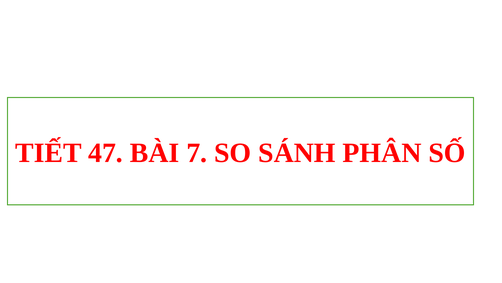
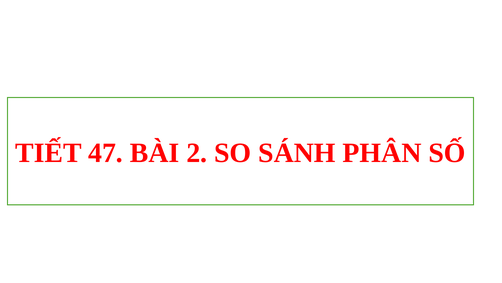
7: 7 -> 2 (197, 153)
